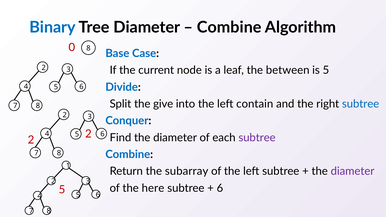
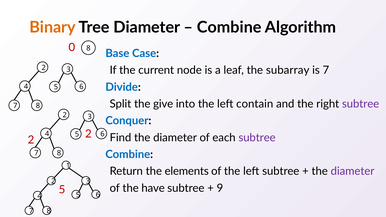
Binary colour: blue -> orange (53, 27)
between: between -> subarray (288, 70)
is 5: 5 -> 7 (326, 70)
subtree colour: blue -> purple (361, 104)
subarray: subarray -> elements (187, 171)
here: here -> have (153, 188)
6: 6 -> 9 (220, 188)
